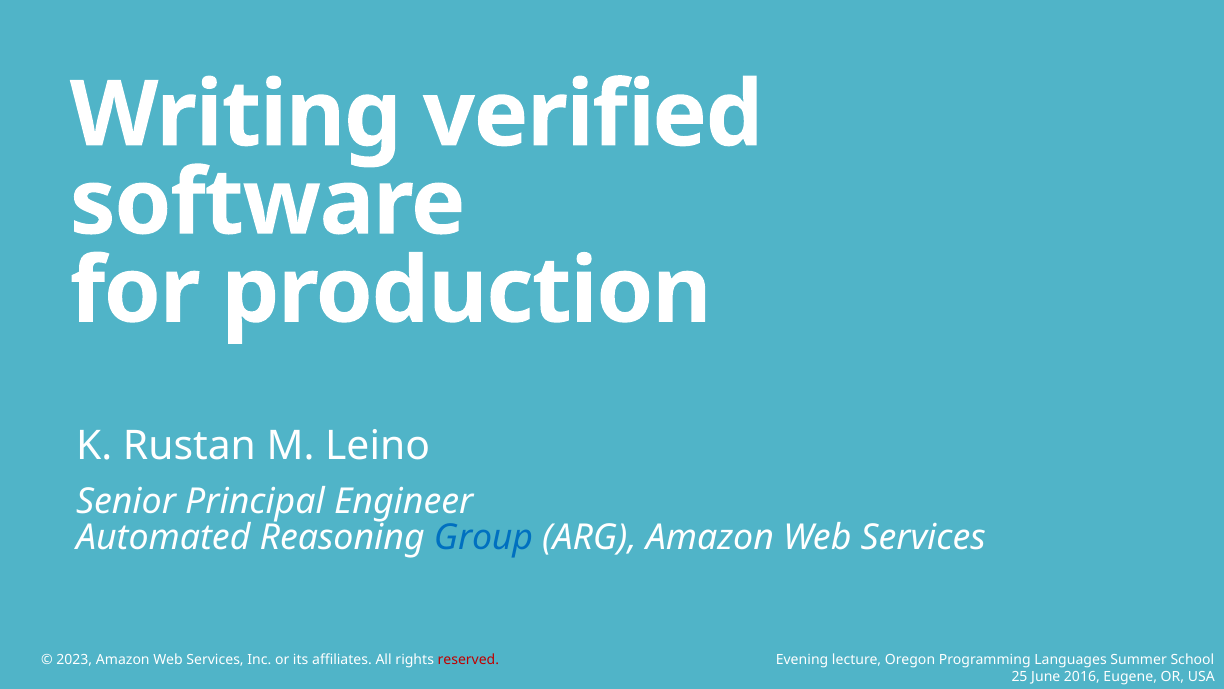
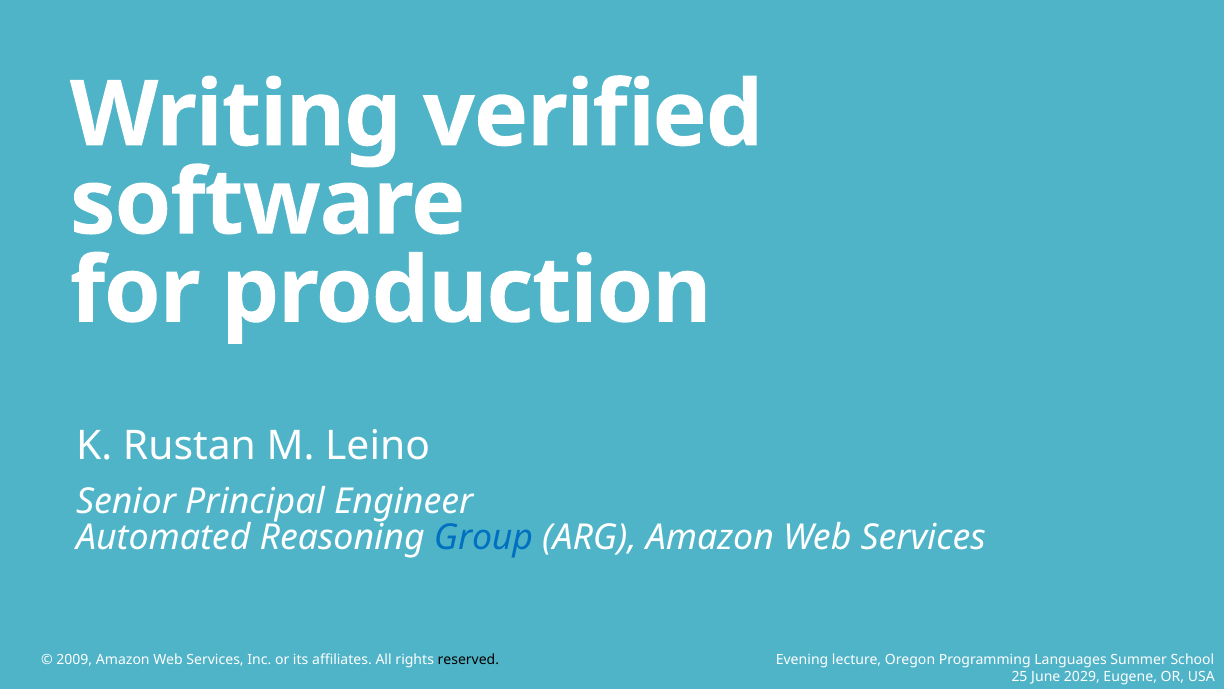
2023: 2023 -> 2009 (74, 659)
reserved colour: red -> black (468, 659)
2016: 2016 -> 2029 (1082, 676)
